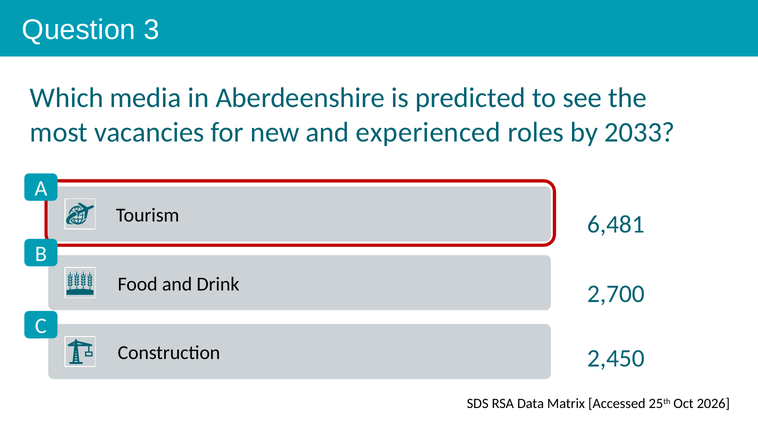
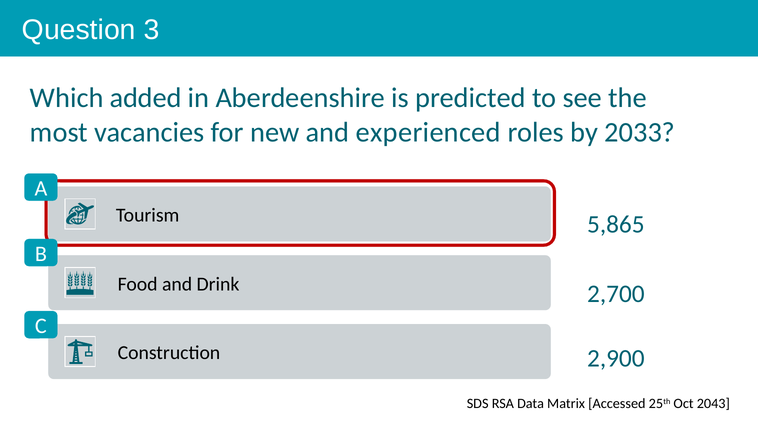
media: media -> added (146, 98)
6,481: 6,481 -> 5,865 (616, 225)
2,450: 2,450 -> 2,900 (616, 359)
2026: 2026 -> 2043 (713, 404)
